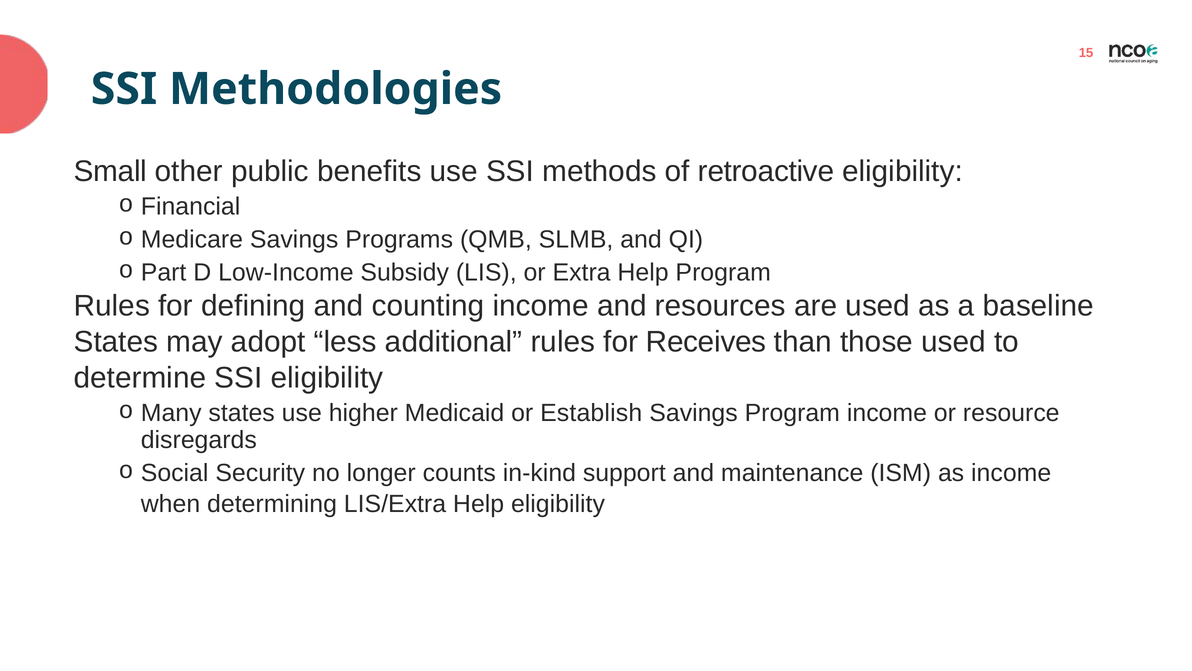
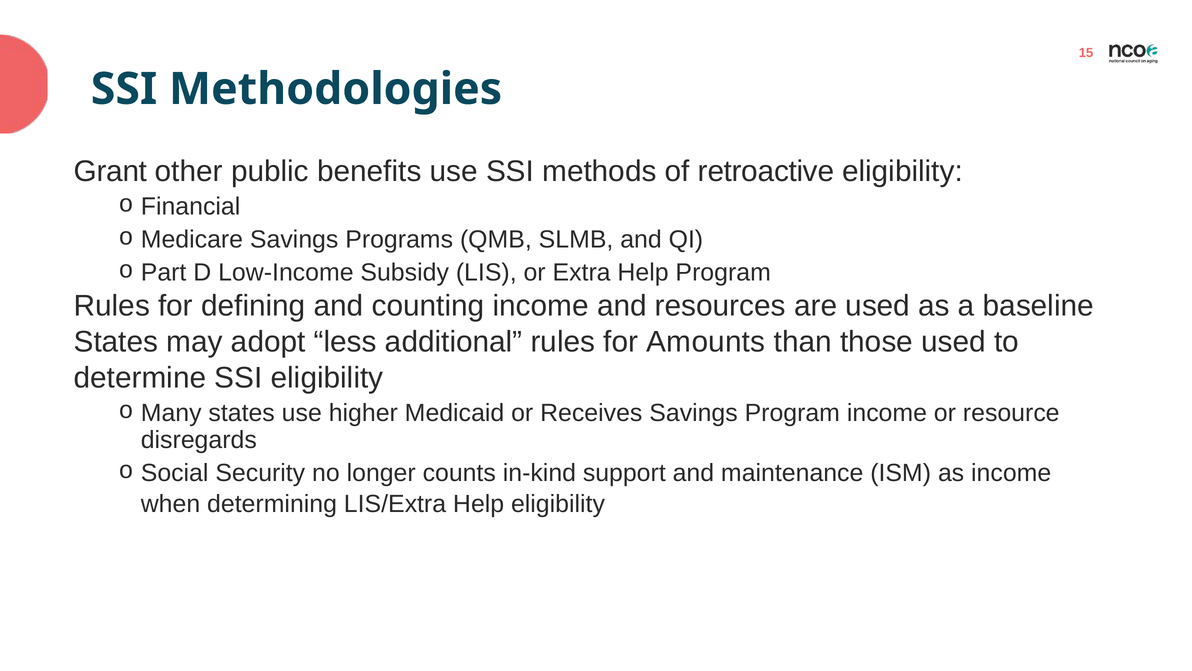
Small: Small -> Grant (110, 171)
Receives: Receives -> Amounts (706, 342)
Establish: Establish -> Receives (591, 413)
